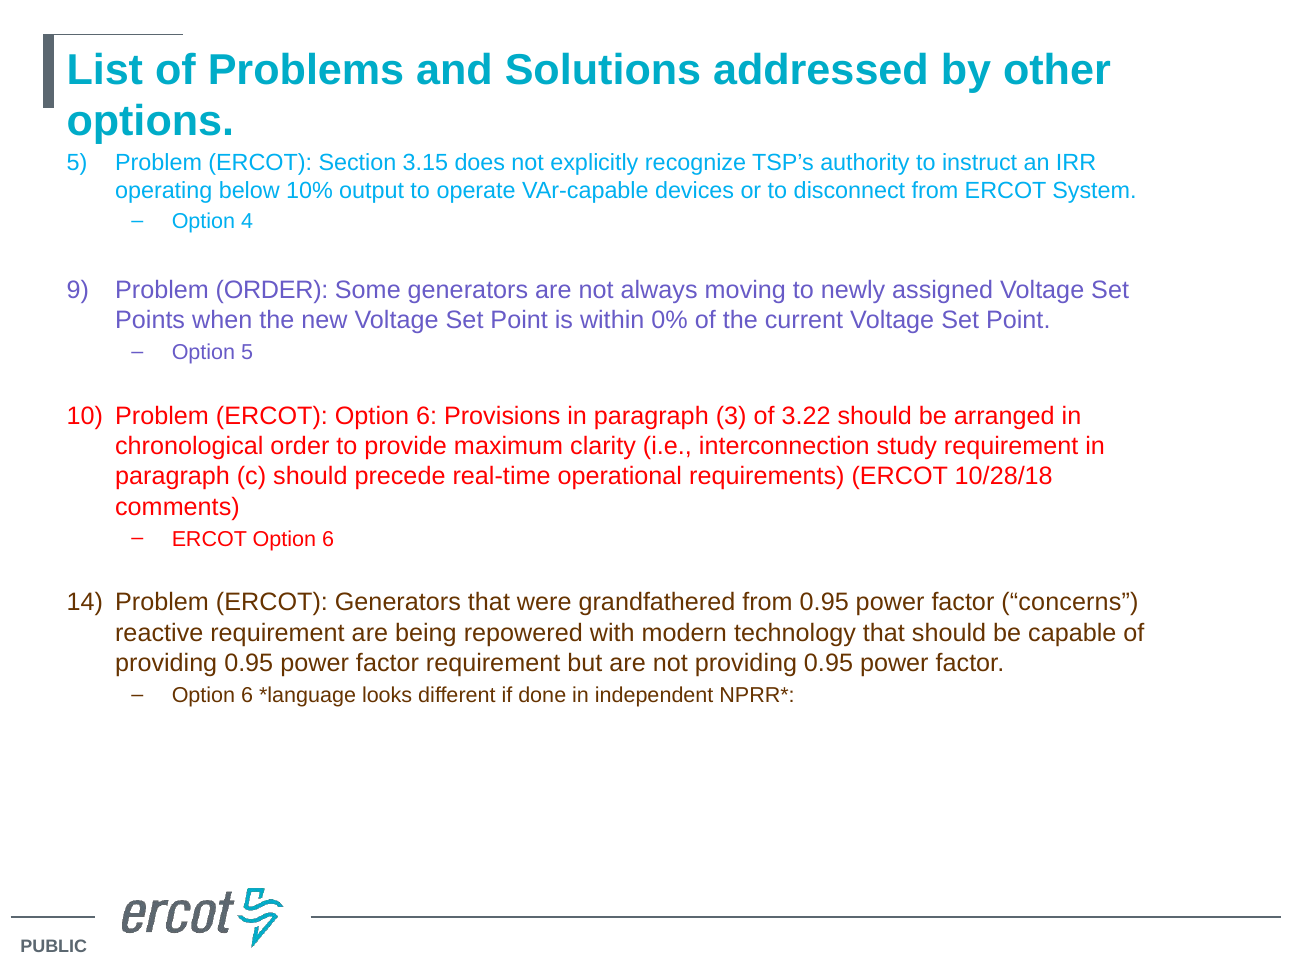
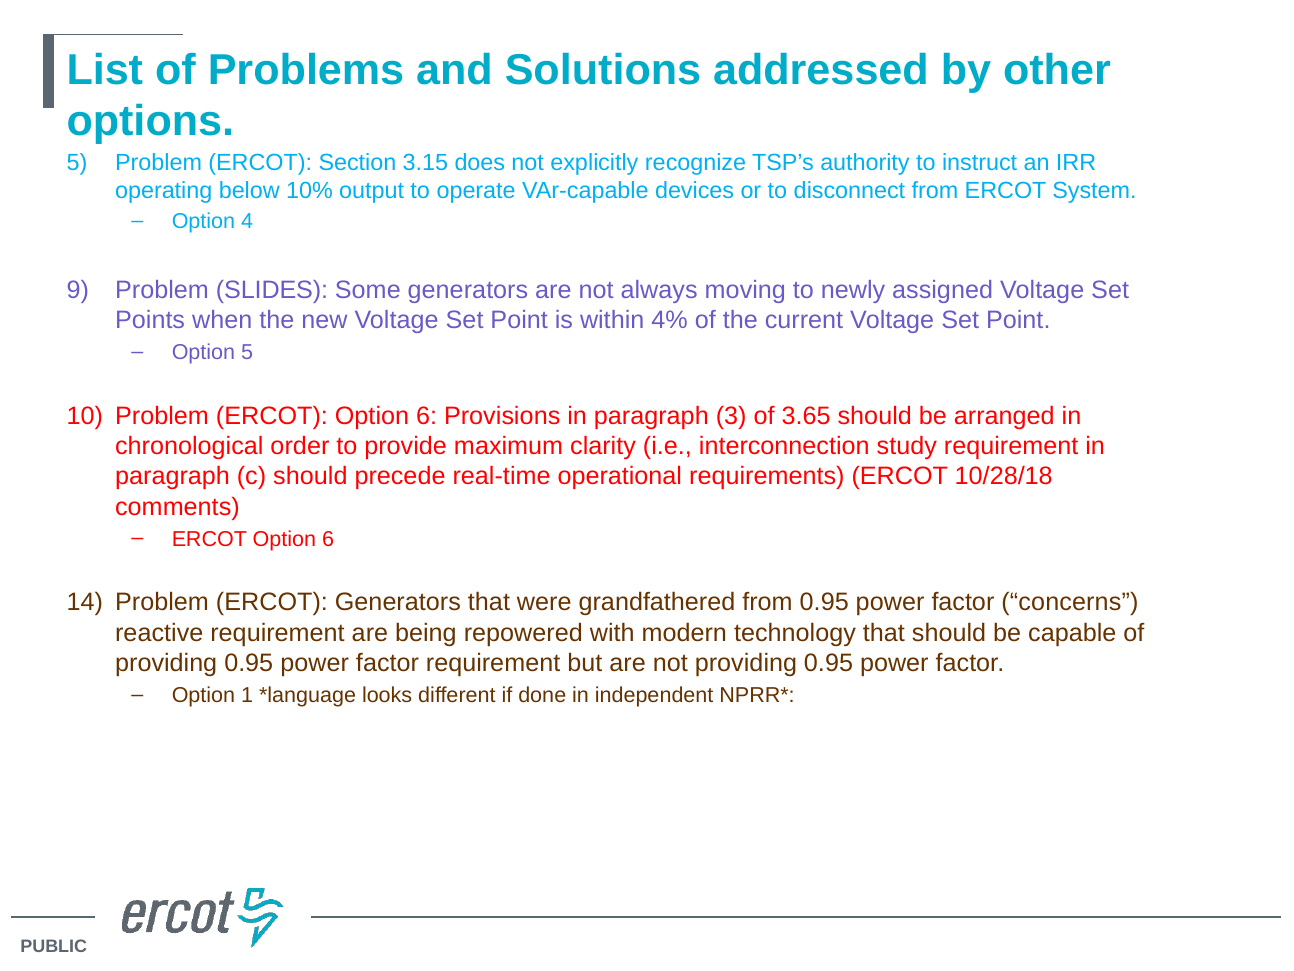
Problem ORDER: ORDER -> SLIDES (272, 290)
0%: 0% -> 4% (670, 320)
3.22: 3.22 -> 3.65 (806, 416)
6: 6 -> 1 (247, 695)
